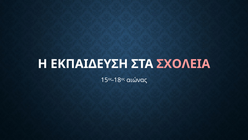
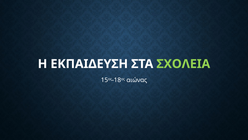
ΣΧΟΛΕΙΑ colour: pink -> light green (183, 64)
